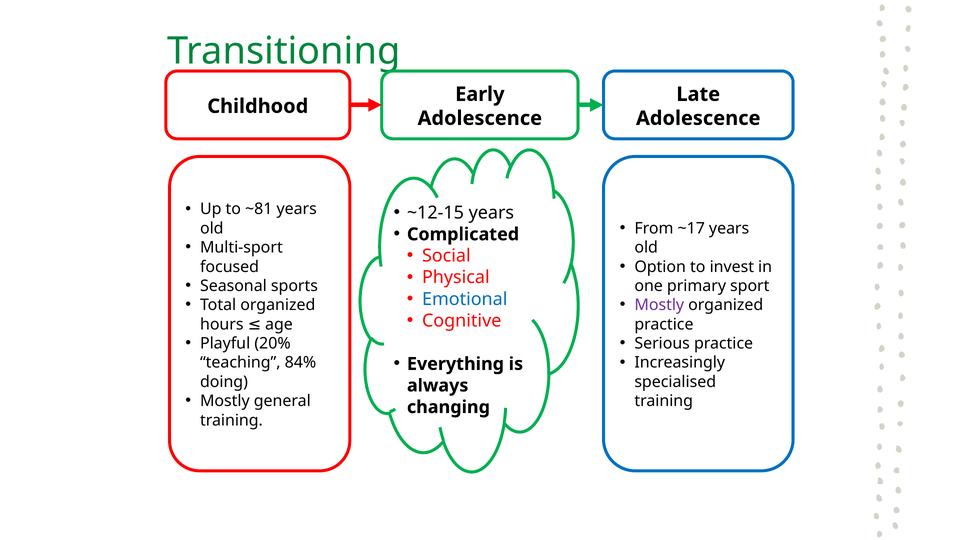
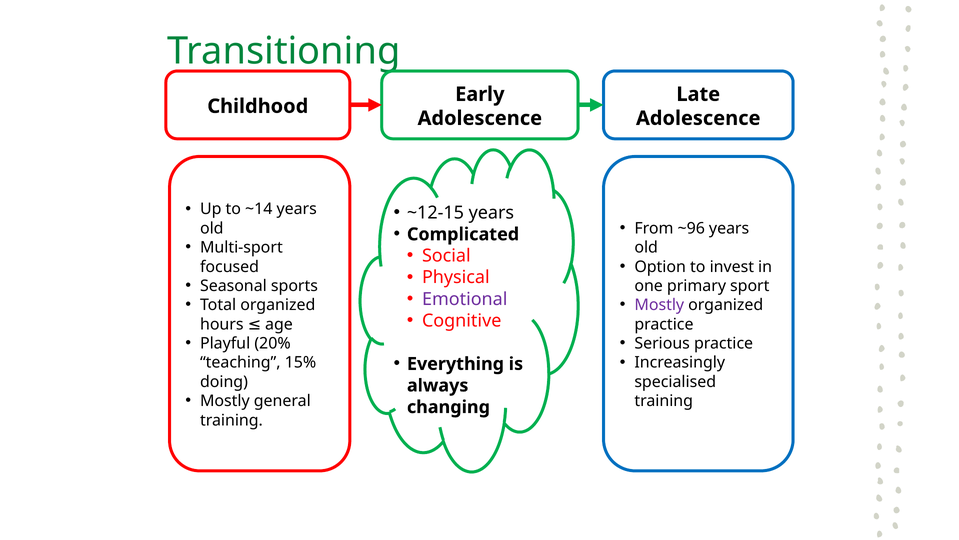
~81: ~81 -> ~14 (259, 209)
~17: ~17 -> ~96 (691, 228)
Emotional colour: blue -> purple (465, 299)
84%: 84% -> 15% (300, 362)
